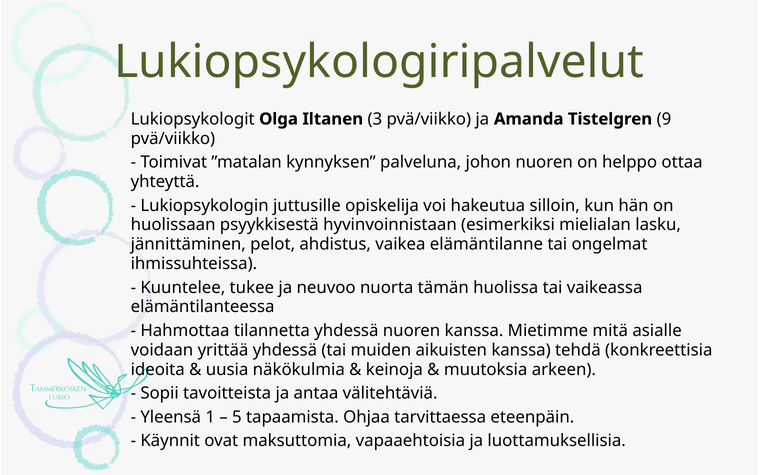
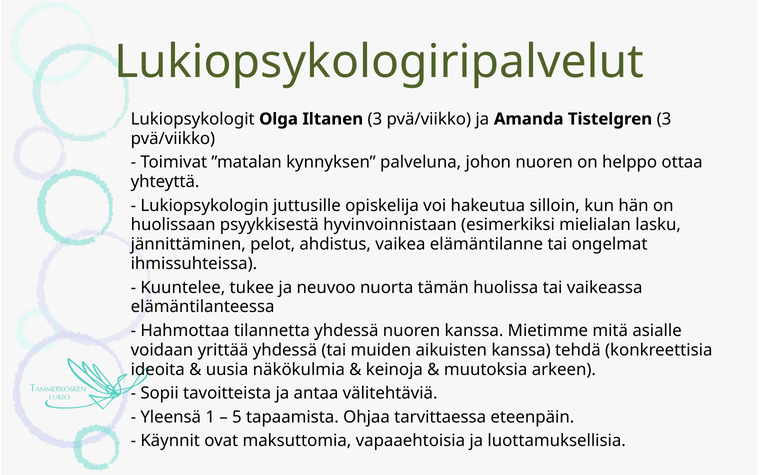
Tistelgren 9: 9 -> 3 (664, 119)
